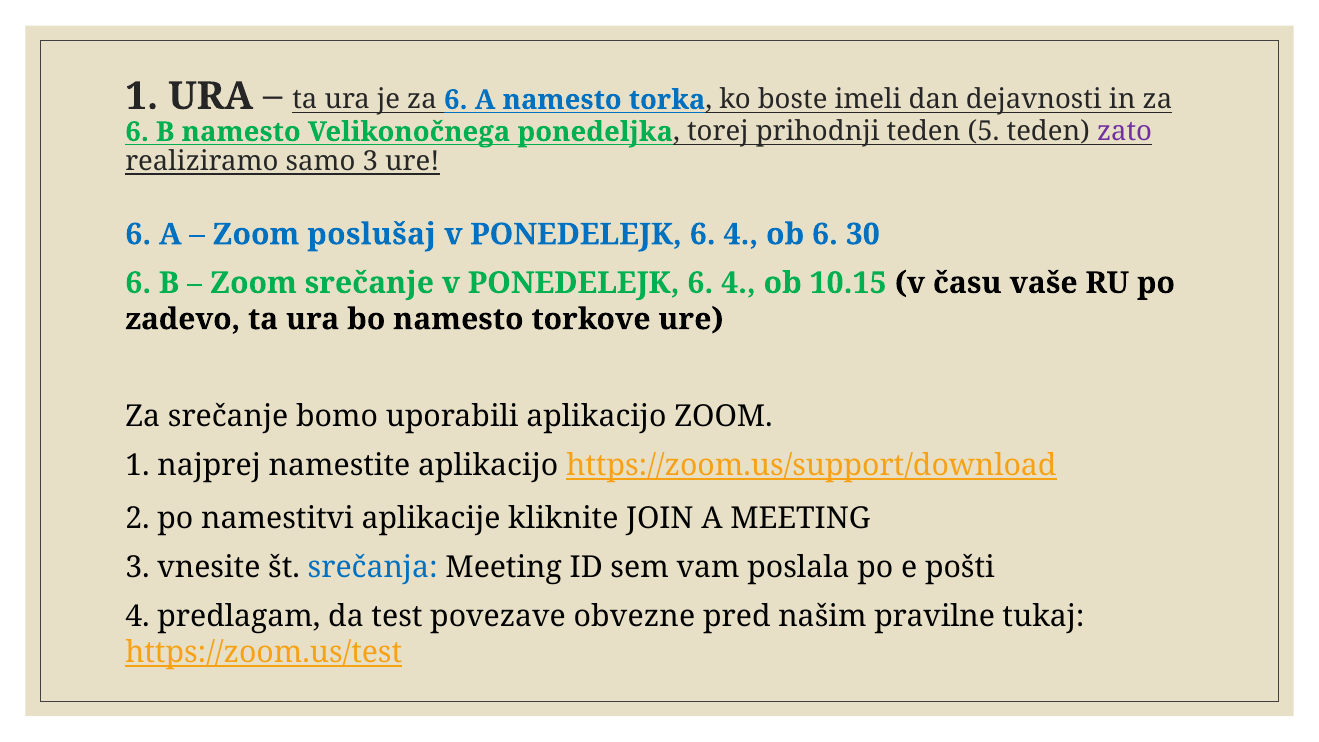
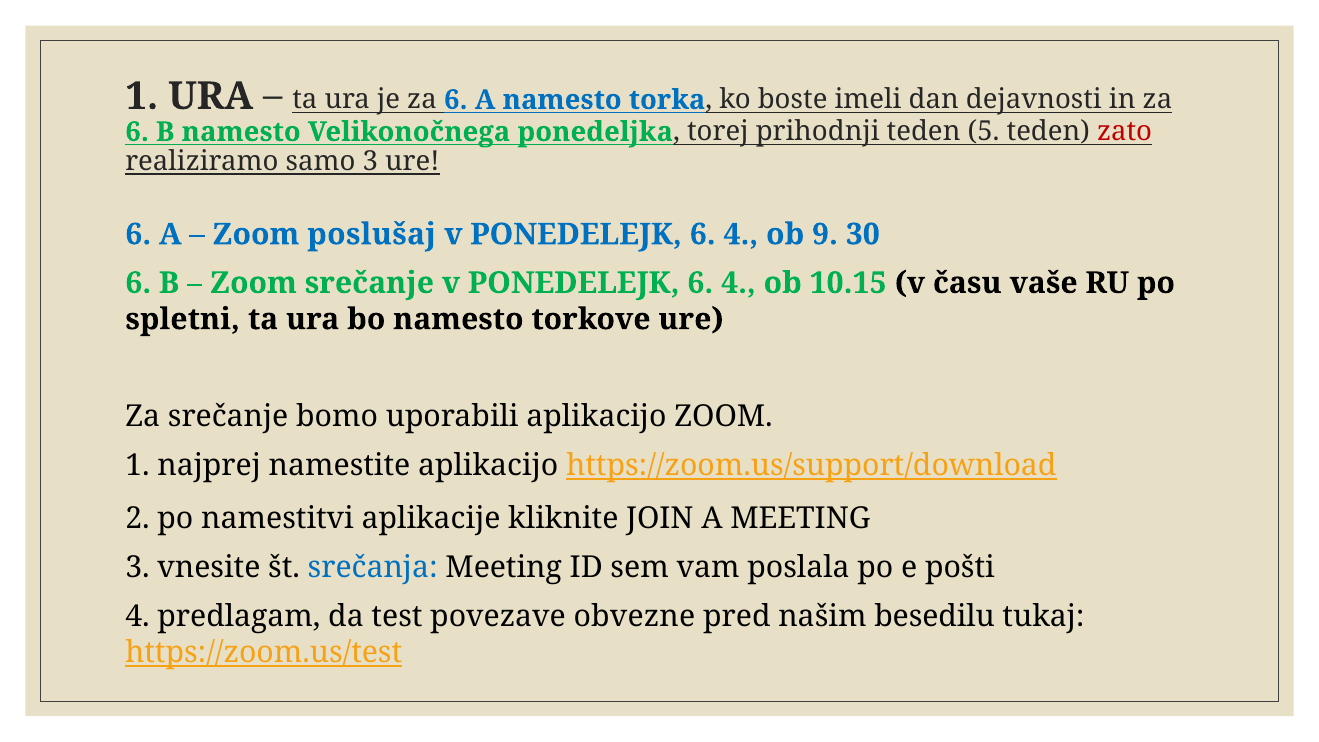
zato colour: purple -> red (1125, 132)
ob 6: 6 -> 9 (825, 234)
zadevo: zadevo -> spletni (183, 319)
pravilne: pravilne -> besedilu (935, 616)
